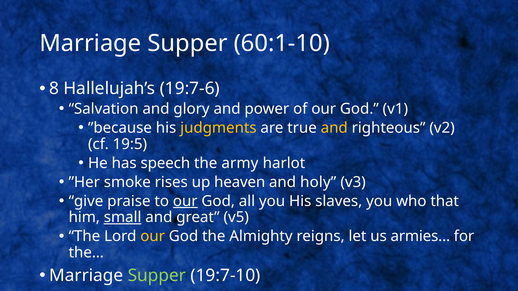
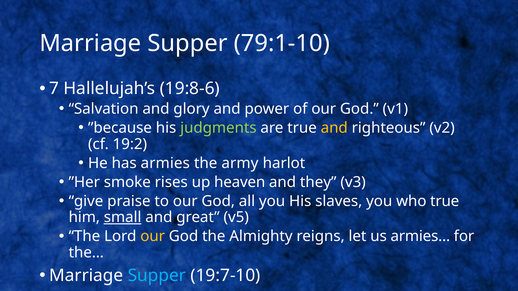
60:1-10: 60:1-10 -> 79:1-10 (282, 44)
8: 8 -> 7 (54, 89)
19:7-6: 19:7-6 -> 19:8-6 (190, 89)
judgments colour: yellow -> light green (218, 128)
19:5: 19:5 -> 19:2 (130, 144)
speech: speech -> armies (165, 163)
holy: holy -> they (318, 182)
our underline: present -> none (185, 201)
who that: that -> true (445, 201)
Supper colour: light green -> light blue (157, 276)
